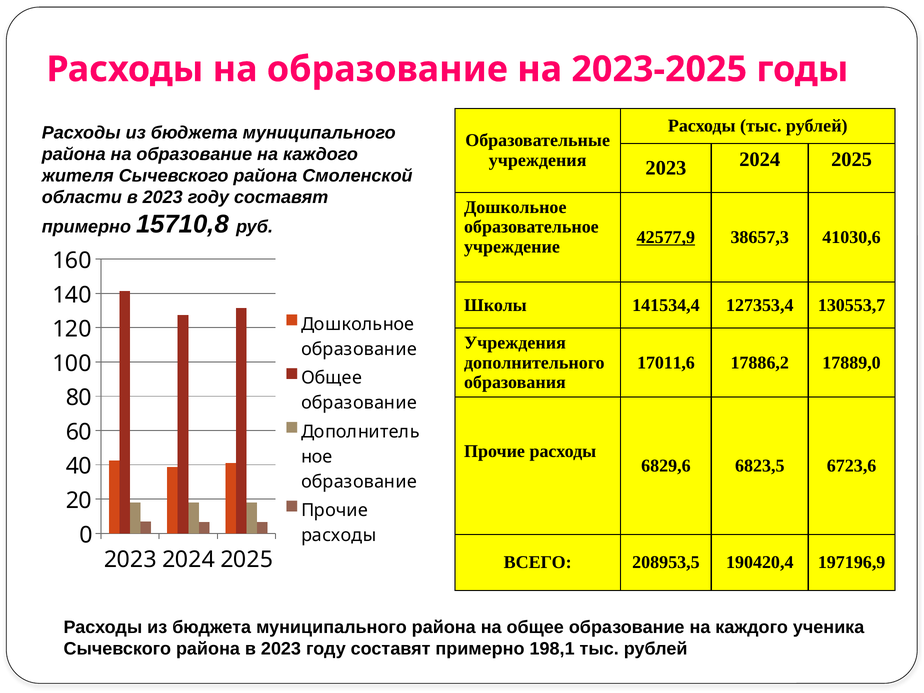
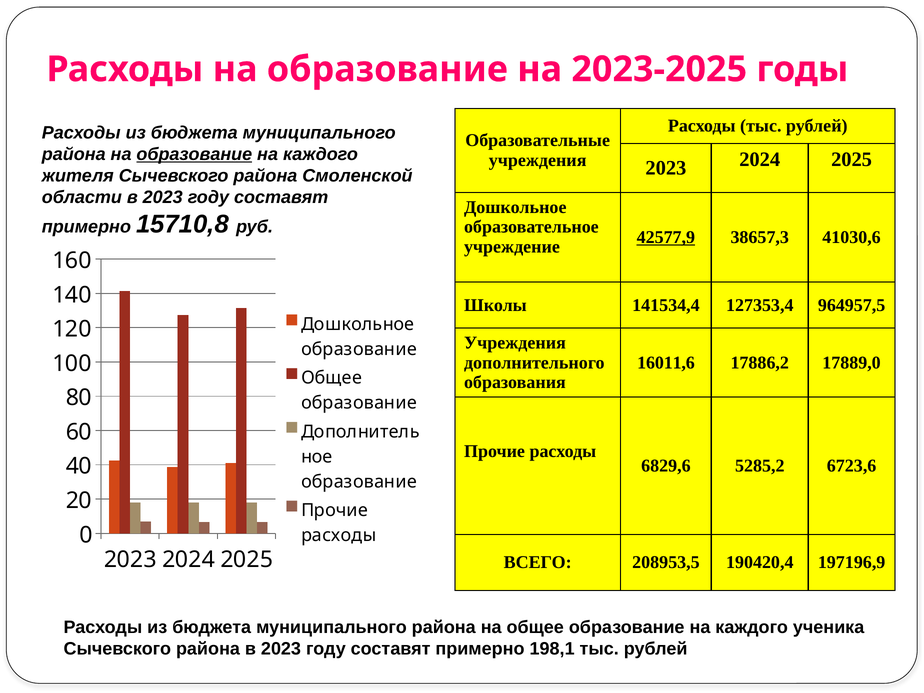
образование underline: none -> present (194, 154)
130553,7: 130553,7 -> 964957,5 (852, 305)
17011,6: 17011,6 -> 16011,6 (666, 363)
6823,5: 6823,5 -> 5285,2 (760, 466)
